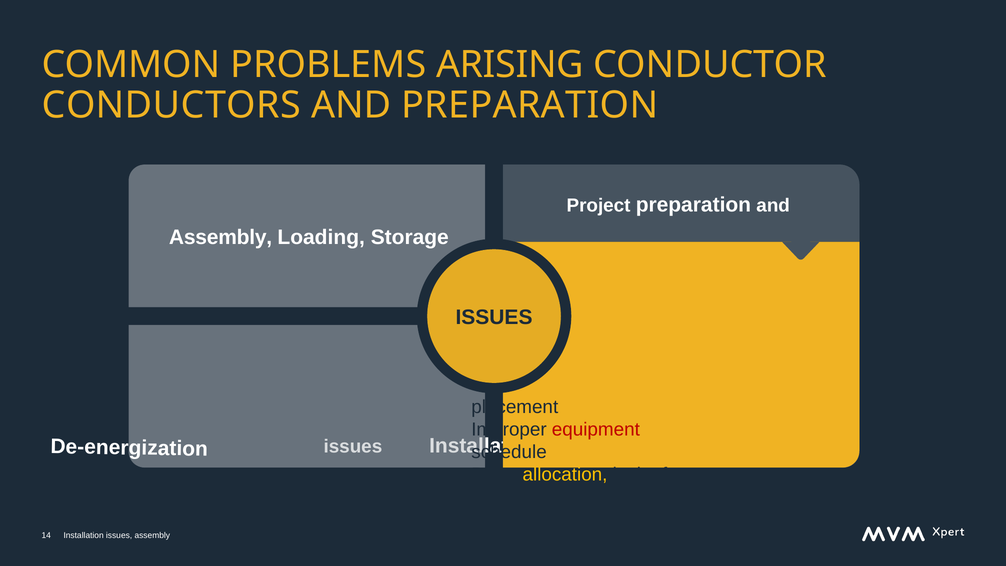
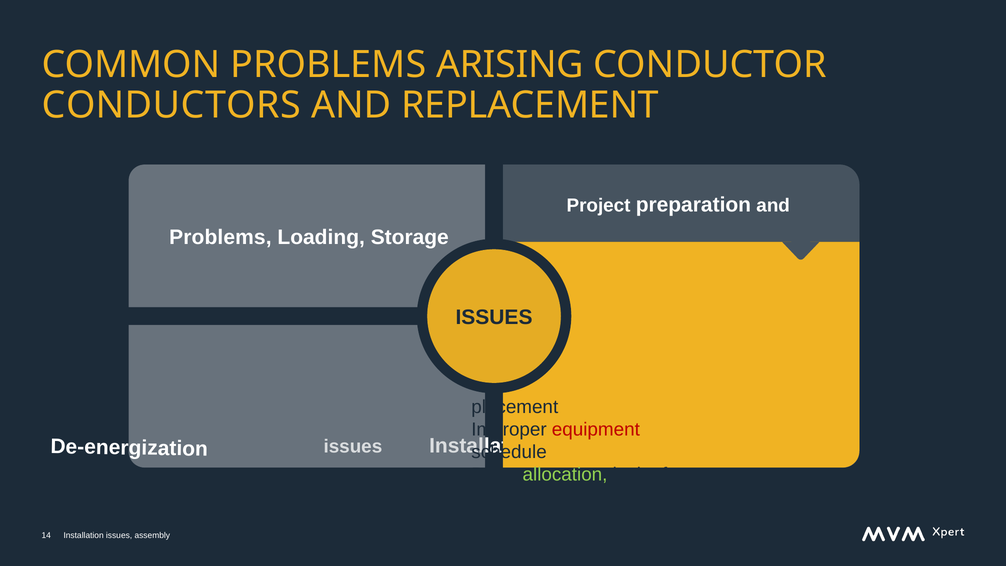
AND PREPARATION: PREPARATION -> REPLACEMENT (530, 105)
Assembly: Assembly -> Problems (220, 237)
allocation colour: yellow -> light green (565, 475)
